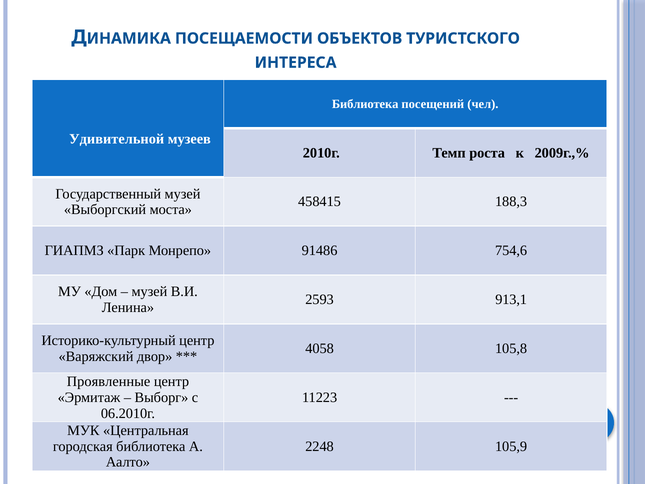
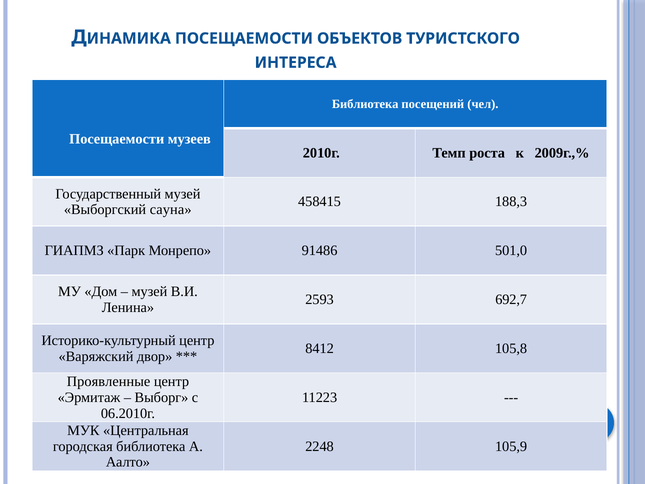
Удивительной: Удивительной -> Посещаемости (117, 139)
моста: моста -> сауна (171, 210)
754,6: 754,6 -> 501,0 (511, 251)
913,1: 913,1 -> 692,7 (511, 299)
4058: 4058 -> 8412 (320, 348)
